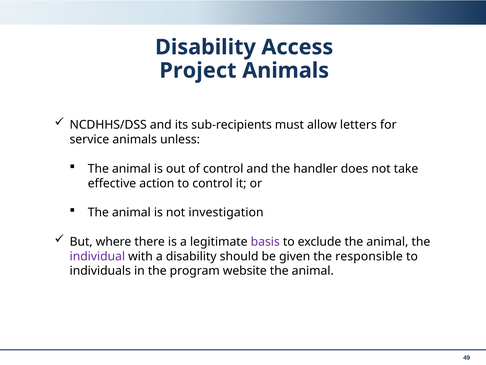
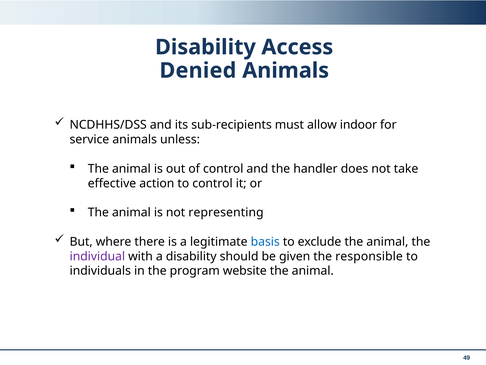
Project: Project -> Denied (198, 70)
letters: letters -> indoor (359, 125)
investigation: investigation -> representing (226, 212)
basis colour: purple -> blue (265, 241)
